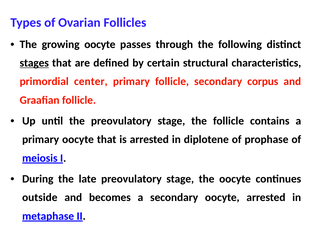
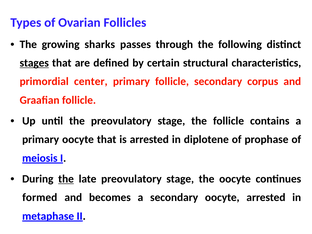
growing oocyte: oocyte -> sharks (100, 44)
the underline: none -> present (66, 179)
outside: outside -> formed (40, 197)
